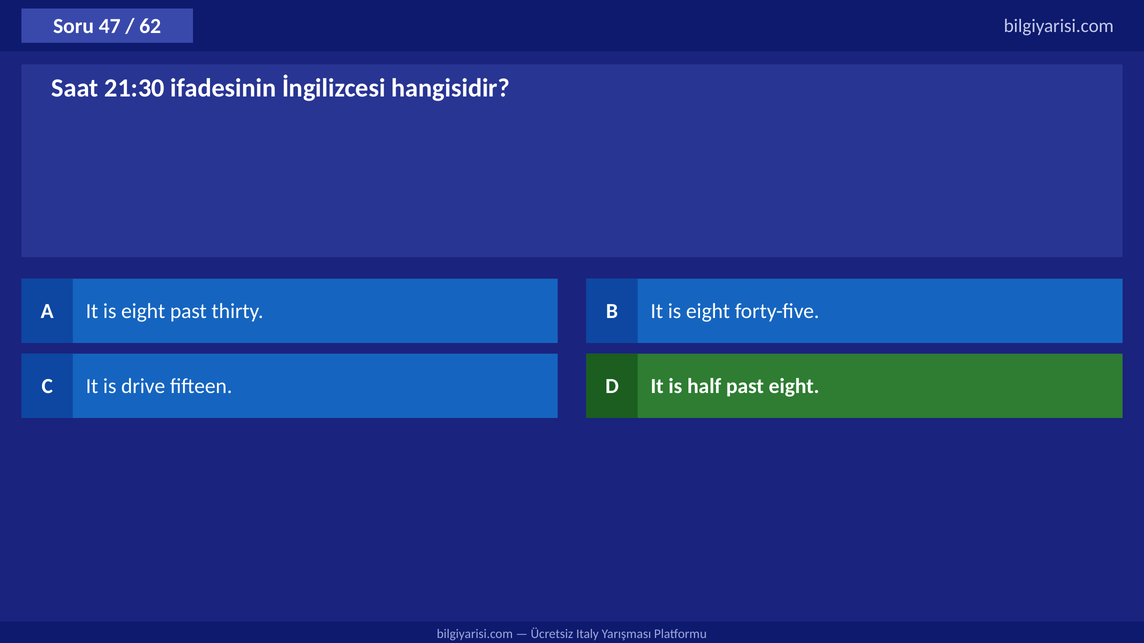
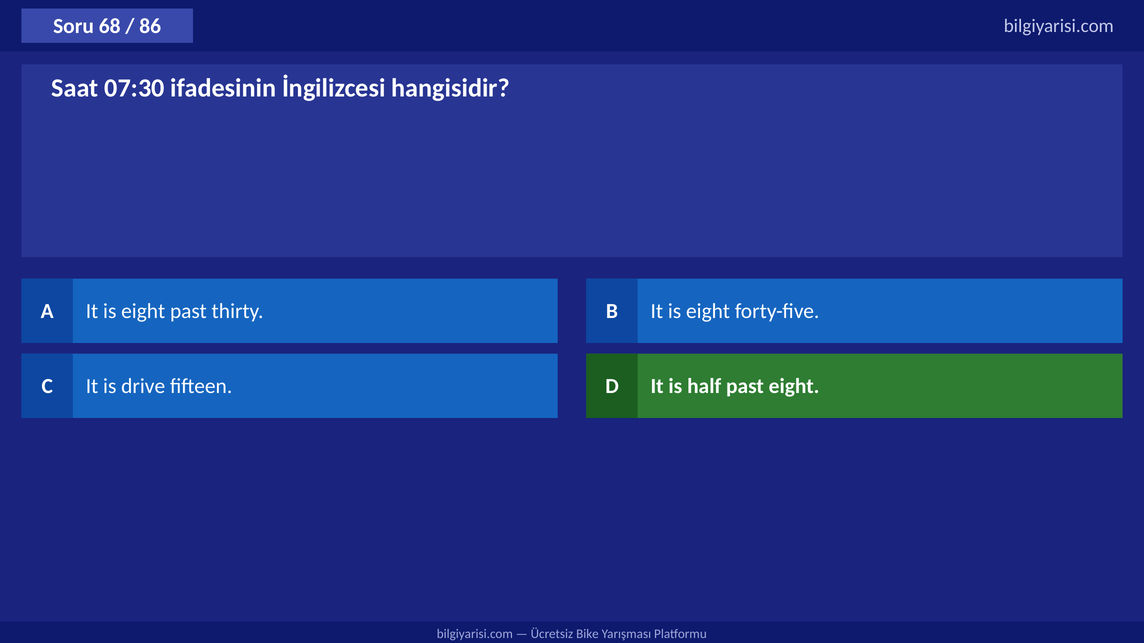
47: 47 -> 68 (110, 26)
62: 62 -> 86 (150, 26)
21:30: 21:30 -> 07:30 (134, 88)
Italy: Italy -> Bike (587, 635)
